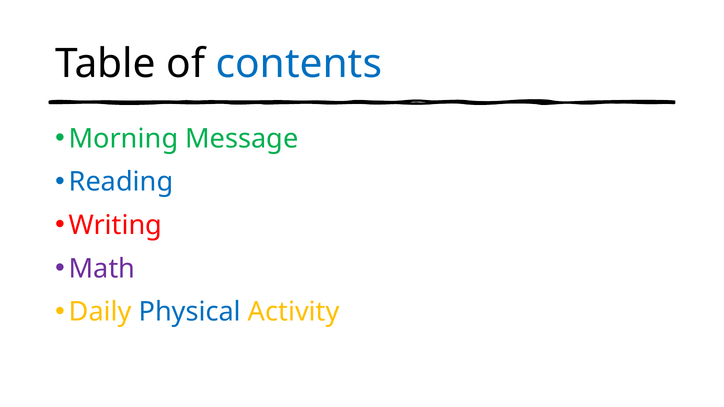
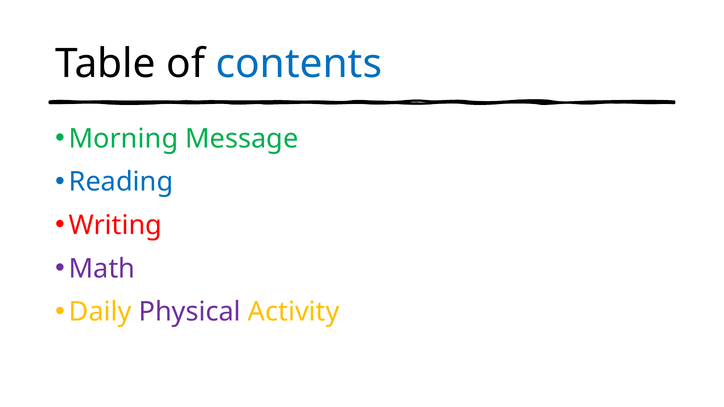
Physical colour: blue -> purple (190, 312)
